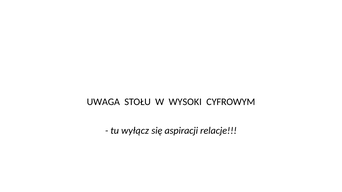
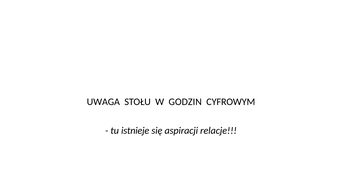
WYSOKI: WYSOKI -> GODZIN (185, 102)
wyłącz: wyłącz -> istnieje (135, 131)
